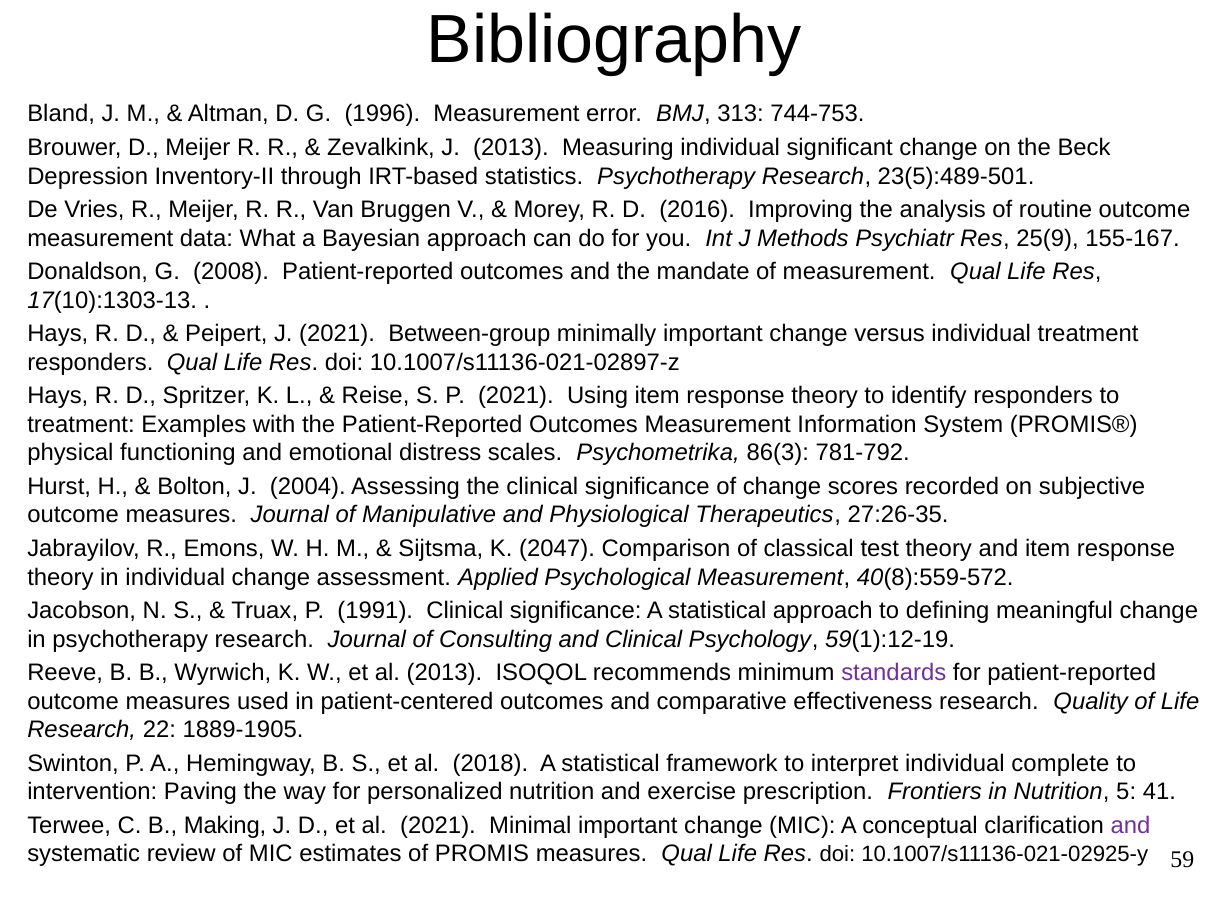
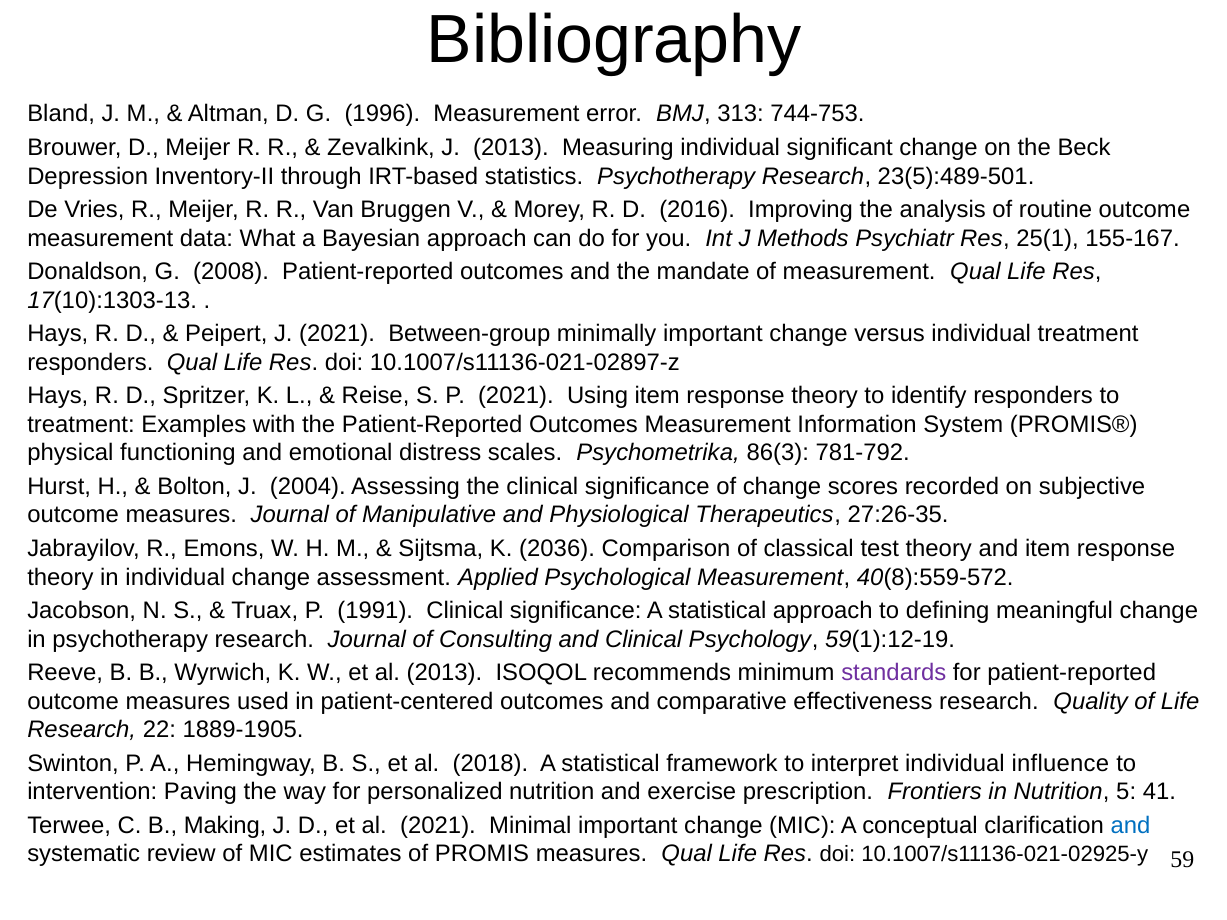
25(9: 25(9 -> 25(1 (1048, 238)
2047: 2047 -> 2036 (557, 549)
complete: complete -> influence (1060, 764)
and colour: purple -> blue (1130, 826)
